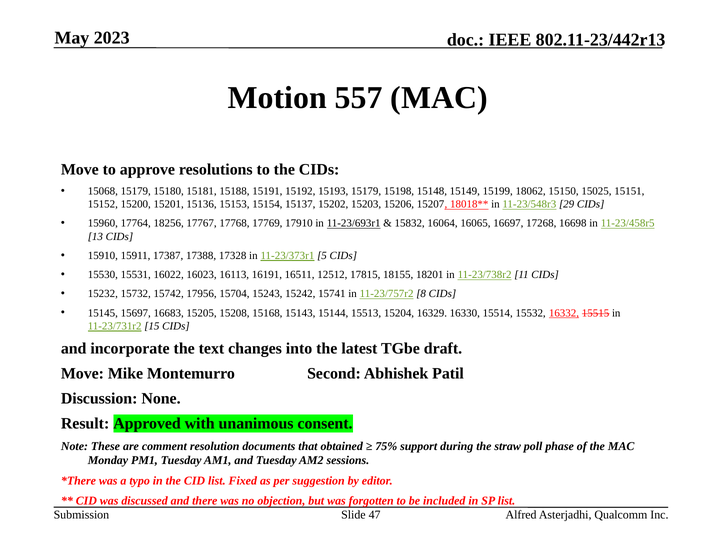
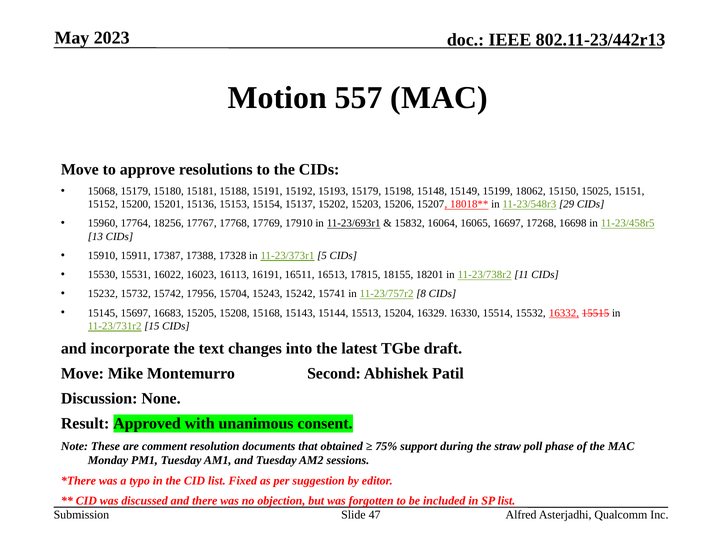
12512: 12512 -> 16513 (332, 275)
